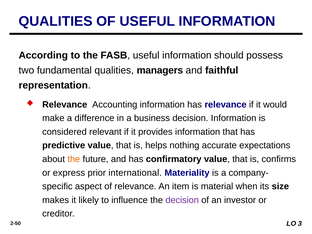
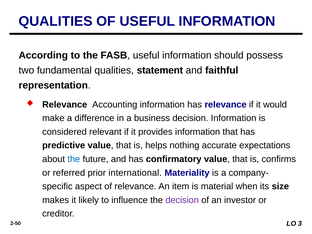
managers: managers -> statement (160, 70)
the colour: orange -> blue (74, 159)
express: express -> referred (69, 173)
